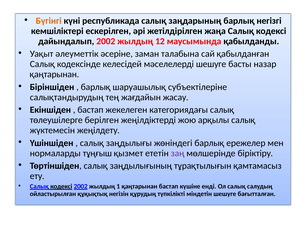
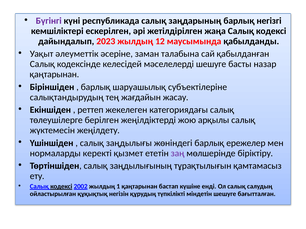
Бүгінгі colour: orange -> purple (49, 21)
дайындалып 2002: 2002 -> 2023 (106, 41)
бастап: бастап -> реттеп (90, 110)
тұңғыш: тұңғыш -> керекті (97, 154)
